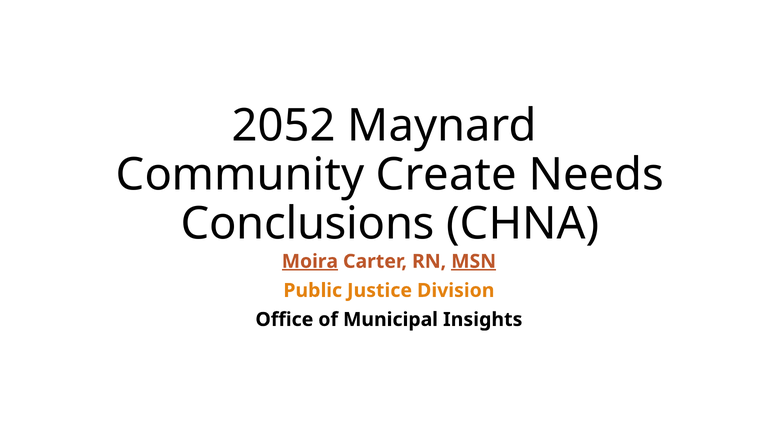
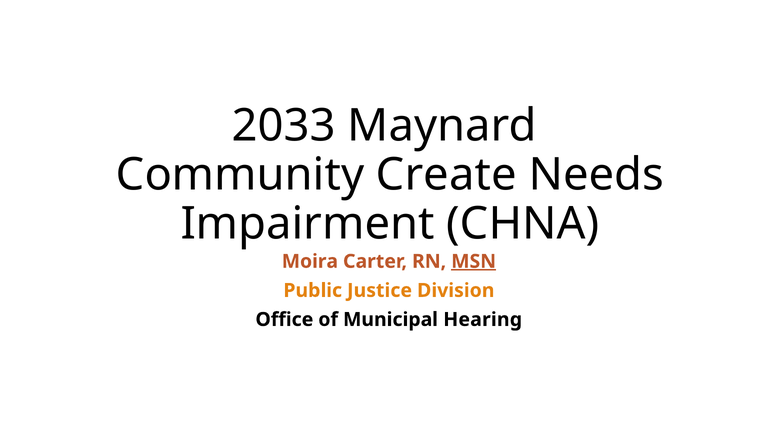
2052: 2052 -> 2033 (284, 126)
Conclusions: Conclusions -> Impairment (308, 224)
Moira underline: present -> none (310, 262)
Insights: Insights -> Hearing (483, 320)
